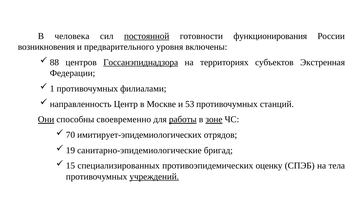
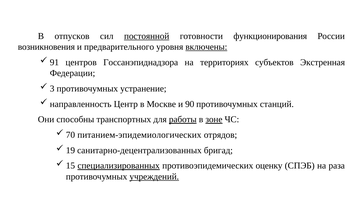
человека: человека -> отпусков (72, 36)
включены underline: none -> present (206, 47)
88: 88 -> 91 (54, 62)
Госсанэпиднадзора underline: present -> none (141, 62)
1: 1 -> 3 (52, 89)
филиалами: филиалами -> устранение (143, 89)
53: 53 -> 90 (190, 104)
Они underline: present -> none (46, 120)
своевременно: своевременно -> транспортных (124, 120)
имитирует-эпидемиологических: имитирует-эпидемиологических -> питанием-эпидемиологических (139, 135)
санитарно-эпидемиологические: санитарно-эпидемиологические -> санитарно-децентрализованных (139, 150)
специализированных underline: none -> present (119, 166)
тела: тела -> раза (337, 166)
